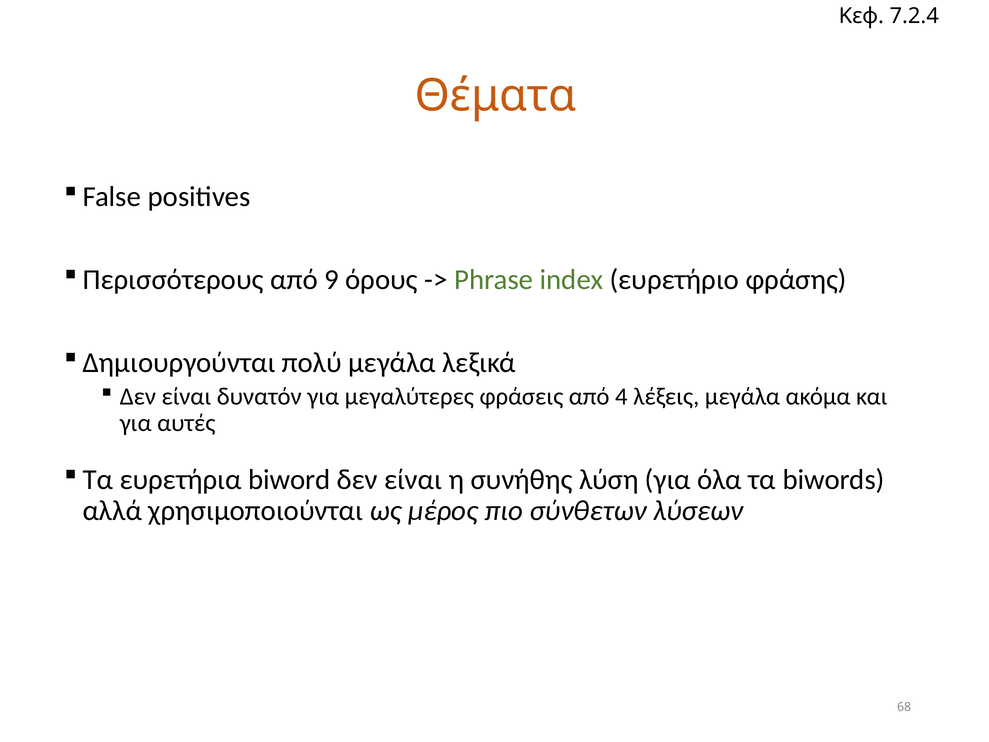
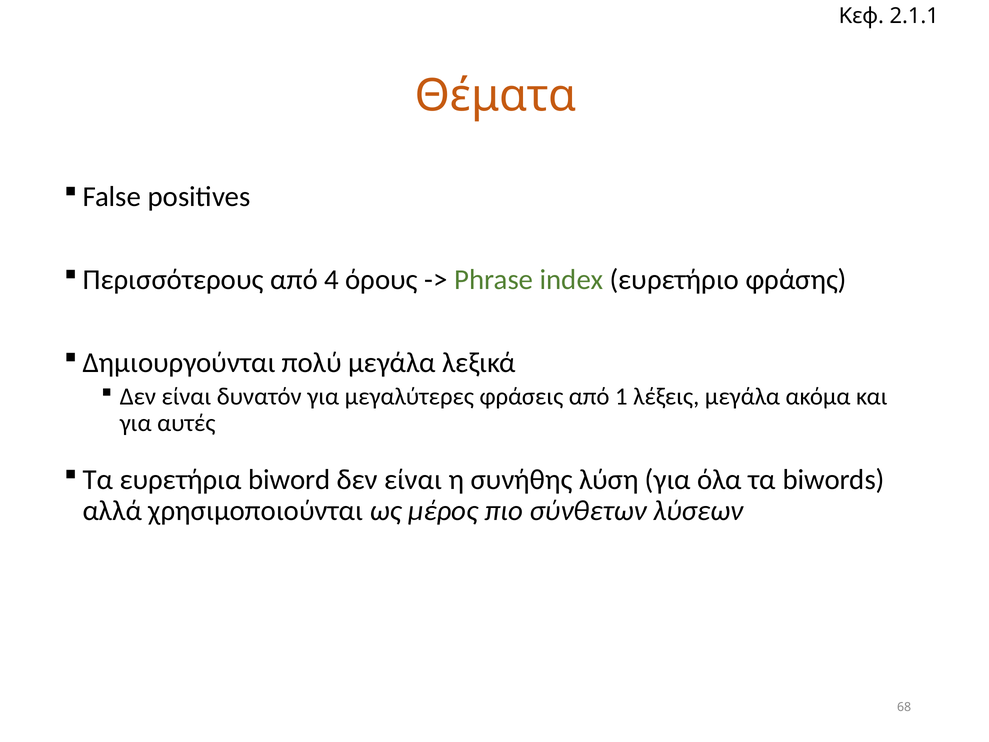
7.2.4: 7.2.4 -> 2.1.1 (914, 16)
9: 9 -> 4 (332, 279)
4: 4 -> 1 (621, 396)
